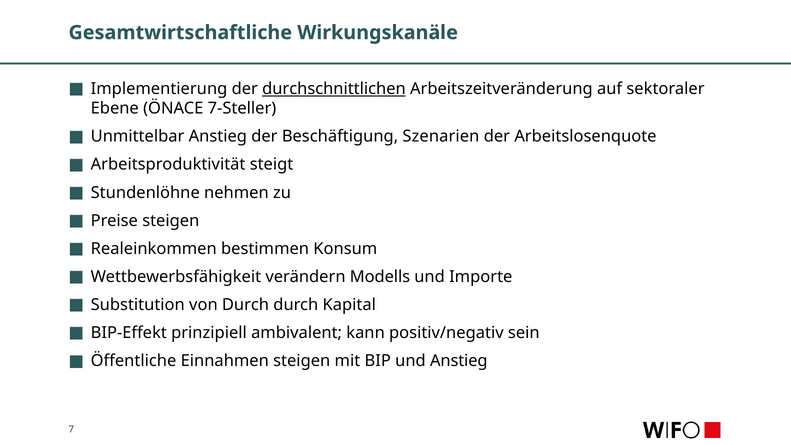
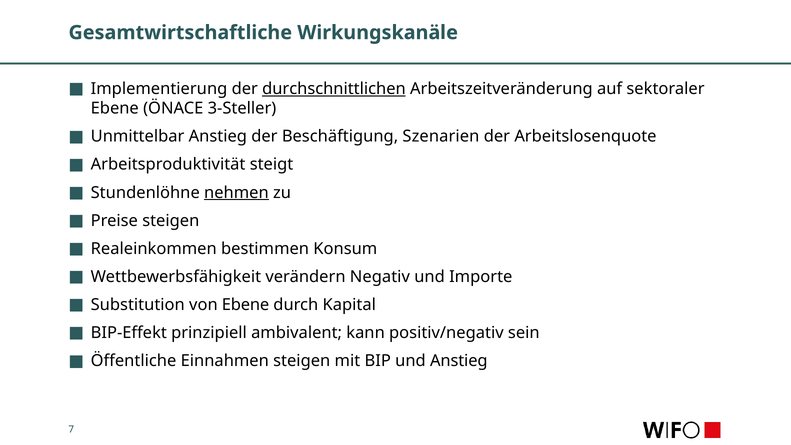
7-Steller: 7-Steller -> 3-Steller (242, 108)
nehmen underline: none -> present (236, 193)
Modells: Modells -> Negativ (380, 277)
von Durch: Durch -> Ebene (246, 305)
